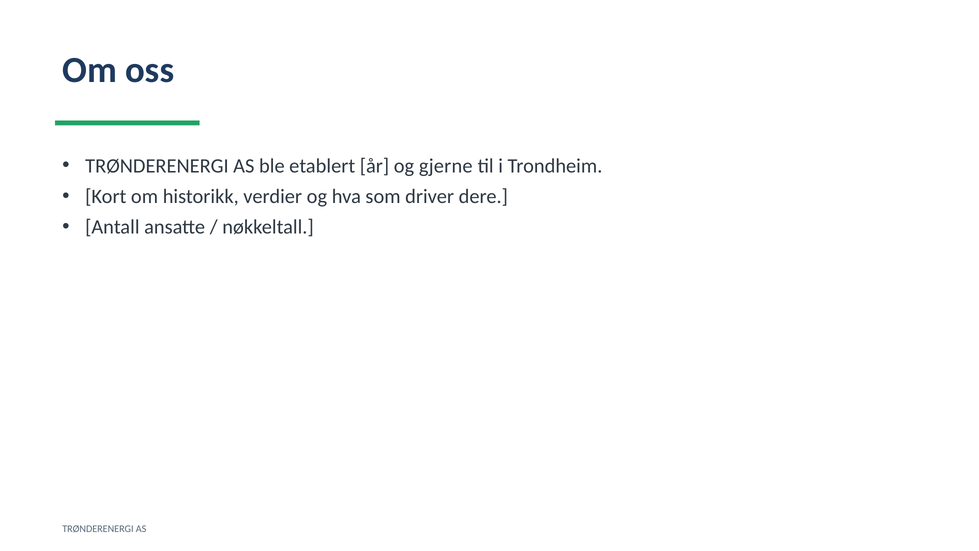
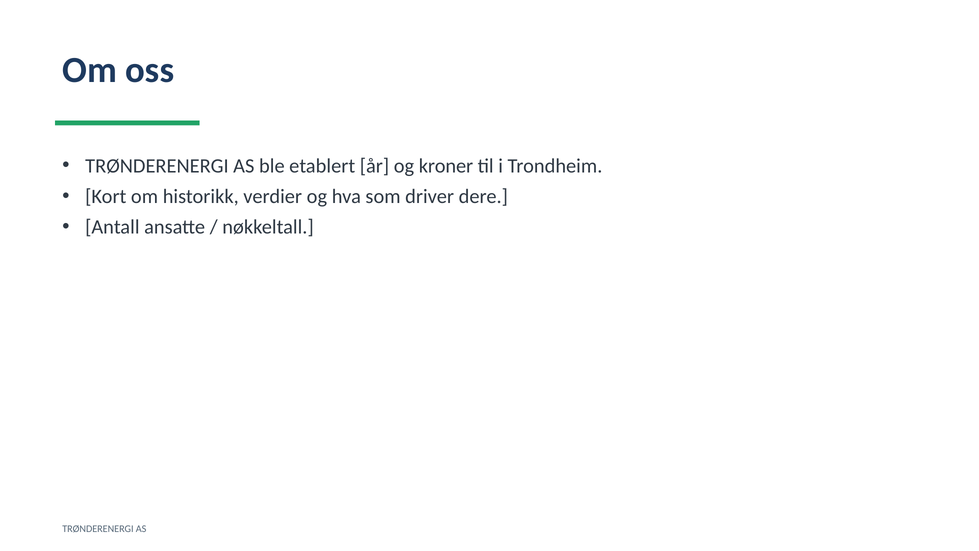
gjerne: gjerne -> kroner (446, 166)
